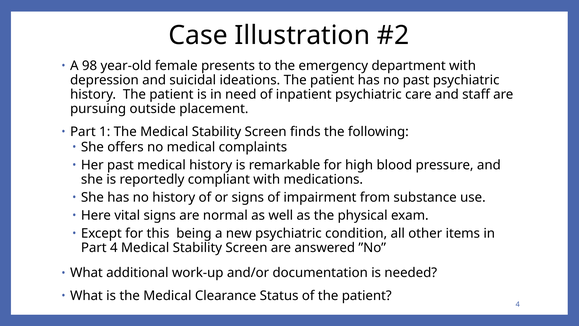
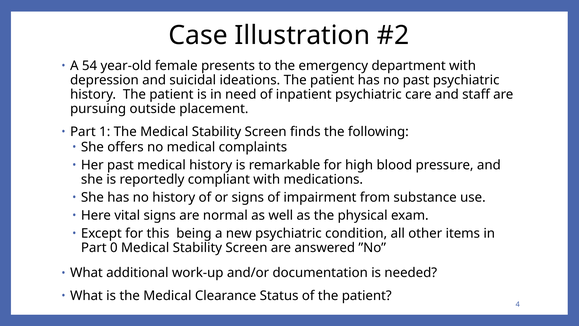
98: 98 -> 54 (90, 66)
Part 4: 4 -> 0 (114, 248)
